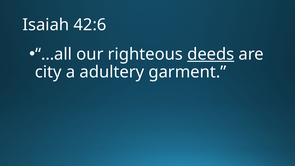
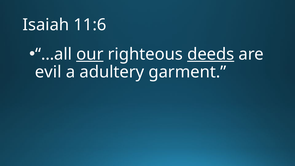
42:6: 42:6 -> 11:6 (90, 25)
our underline: none -> present (90, 54)
city: city -> evil (48, 72)
